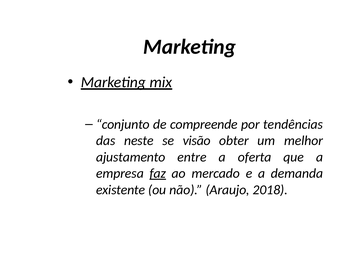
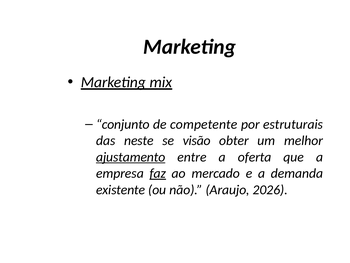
compreende: compreende -> competente (204, 124)
tendências: tendências -> estruturais (293, 124)
ajustamento underline: none -> present (131, 157)
2018: 2018 -> 2026 (270, 189)
